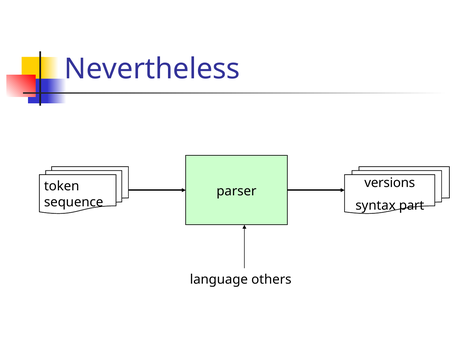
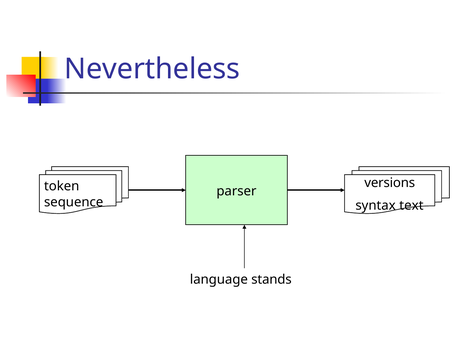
part: part -> text (411, 205)
others: others -> stands (271, 279)
